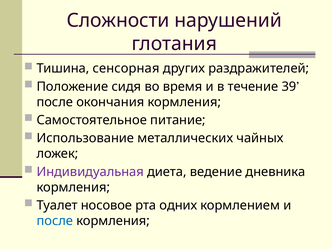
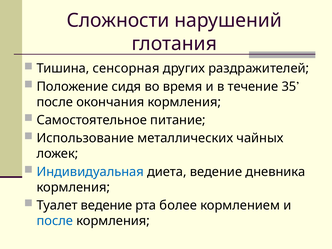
39: 39 -> 35 (289, 87)
Индивидуальная colour: purple -> blue (90, 172)
Туалет носовое: носовое -> ведение (106, 205)
одних: одних -> более (178, 205)
